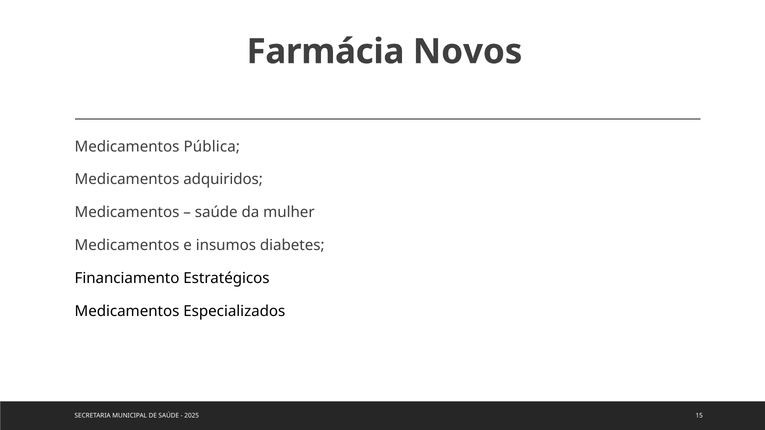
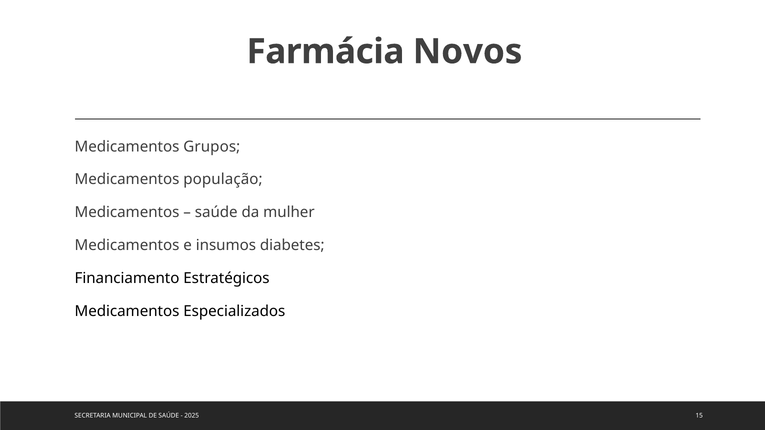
Pública: Pública -> Grupos (212, 147)
adquiridos: adquiridos -> população (223, 180)
